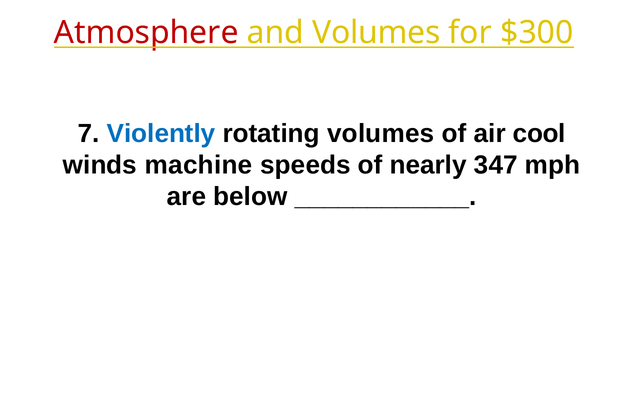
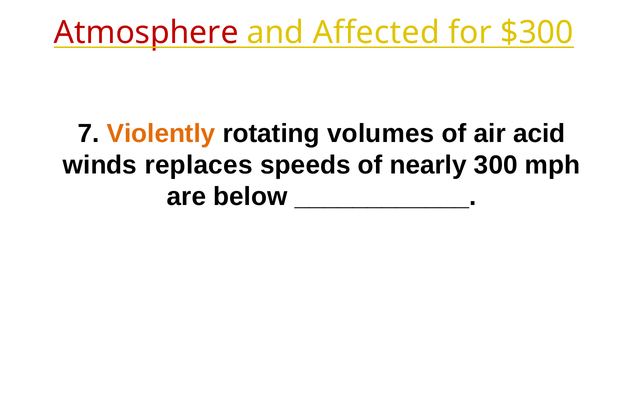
and Volumes: Volumes -> Affected (376, 33)
Violently colour: blue -> orange (161, 133)
cool: cool -> acid (539, 133)
machine: machine -> replaces (199, 165)
347: 347 -> 300 (496, 165)
